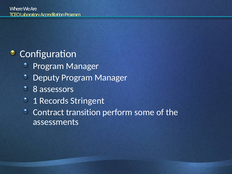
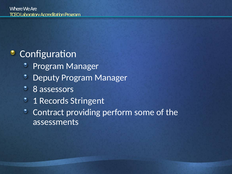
transition: transition -> providing (83, 112)
